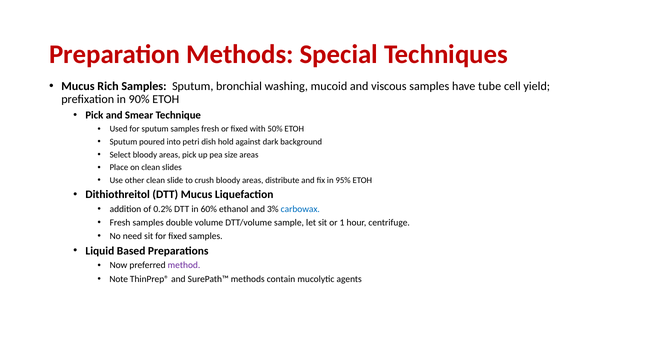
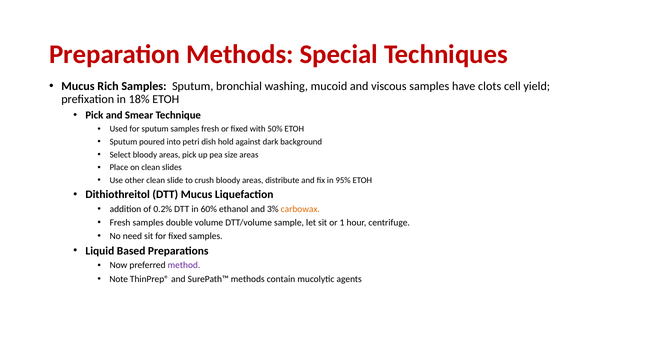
tube: tube -> clots (490, 86)
90%: 90% -> 18% (139, 99)
carbowax colour: blue -> orange (300, 209)
